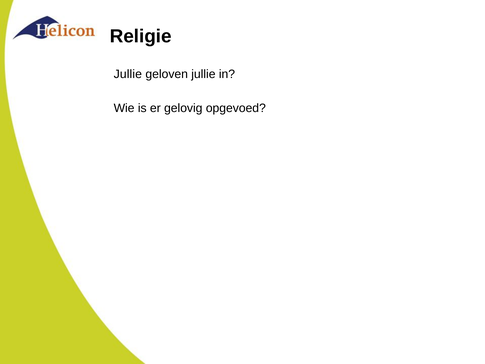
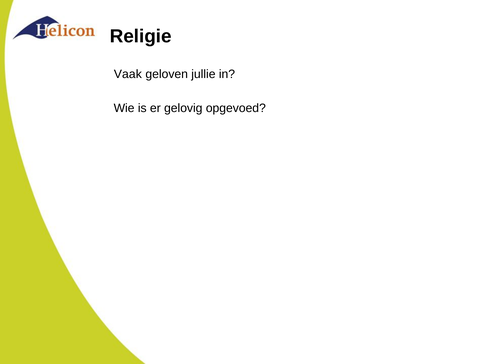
Jullie: Jullie -> Vaak (128, 74)
